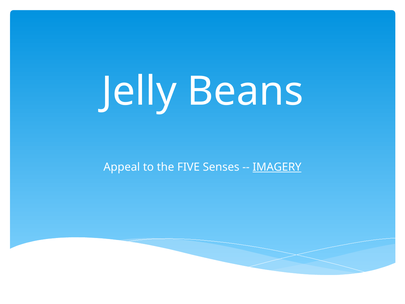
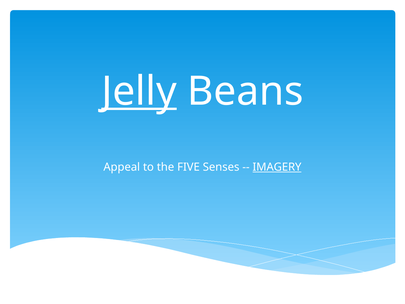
Jelly underline: none -> present (139, 91)
